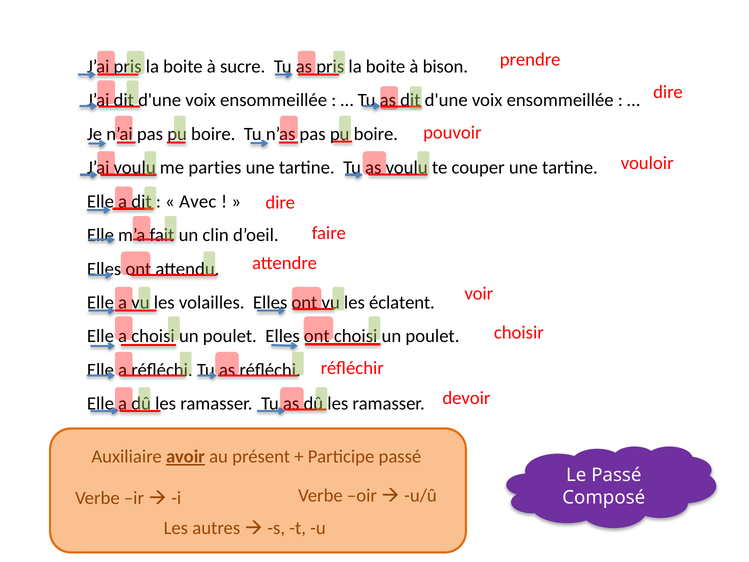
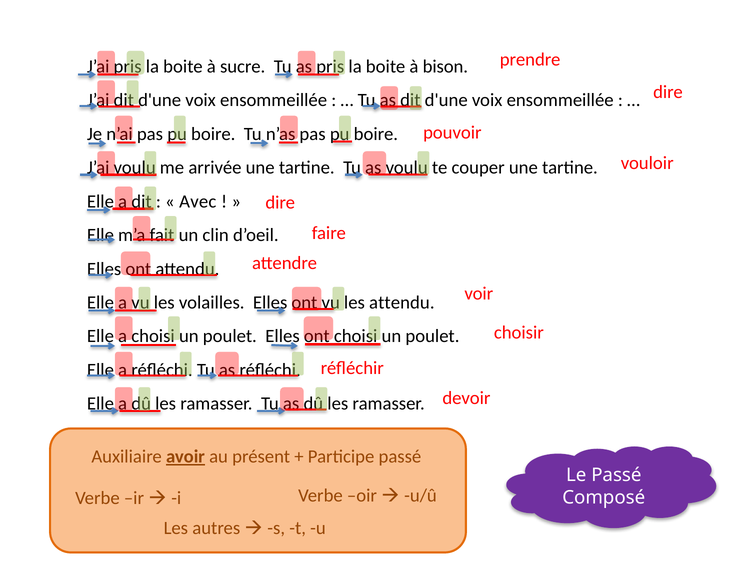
parties: parties -> arrivée (215, 168)
les éclatent: éclatent -> attendu (402, 302)
